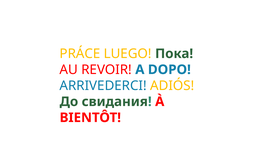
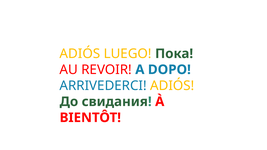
PRÁCE: PRÁCE -> ADIÓS (80, 54)
